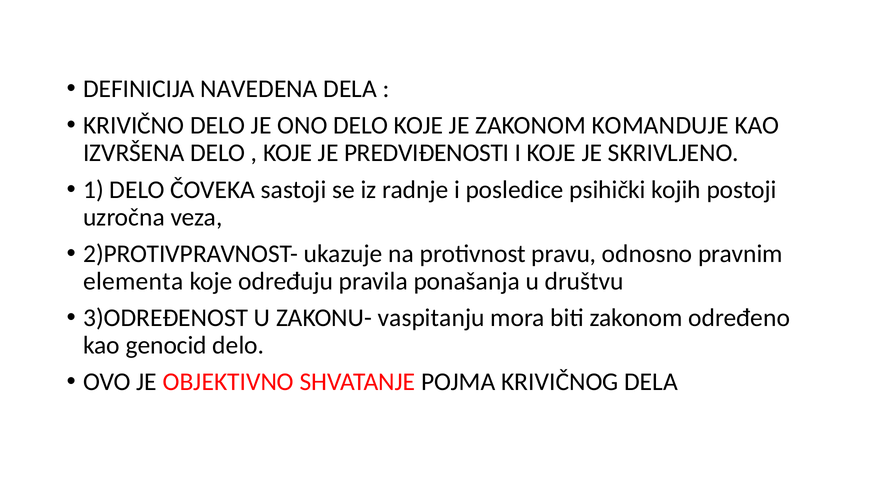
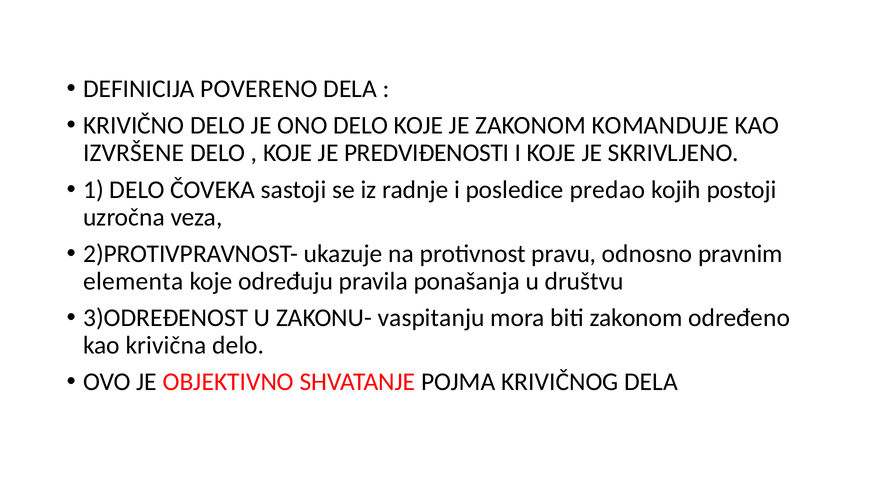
NAVEDENA: NAVEDENA -> POVERENO (259, 89)
IZVRŠENA: IZVRŠENA -> IZVRŠENE (134, 153)
psihički: psihički -> predao (607, 190)
genocid: genocid -> krivična (166, 346)
